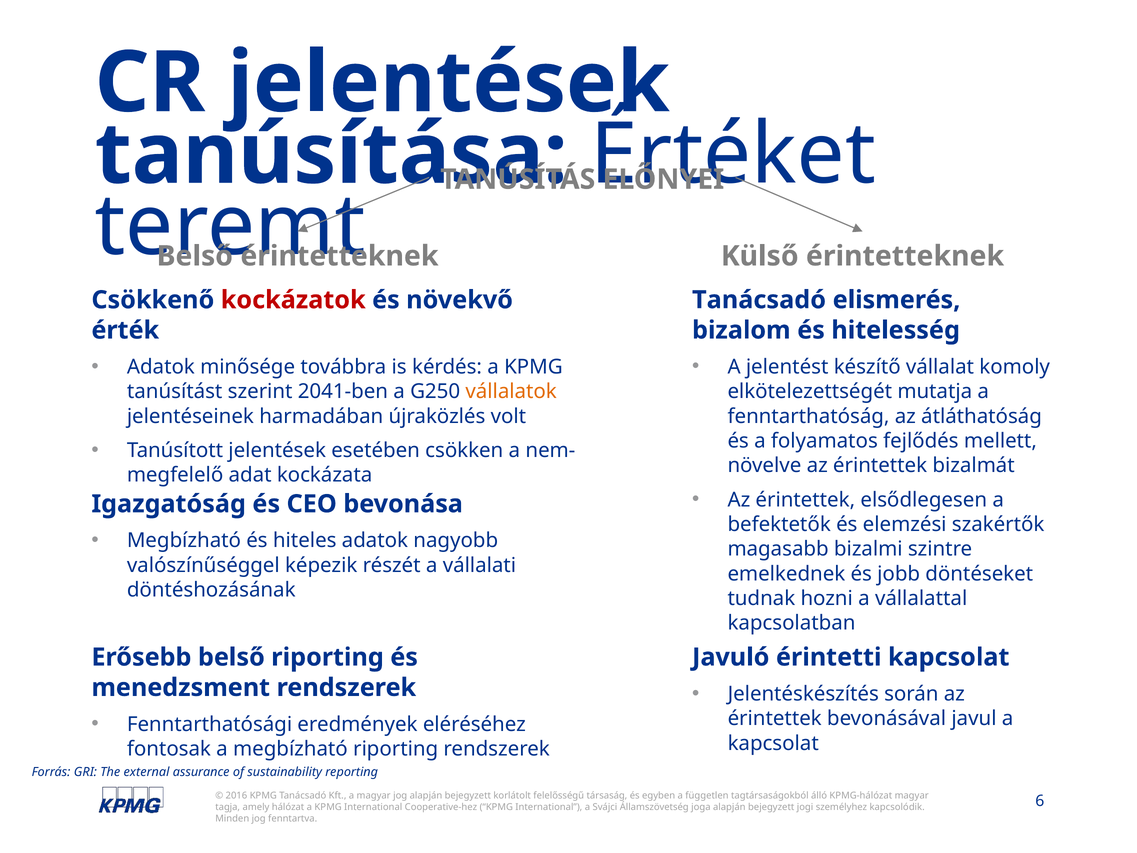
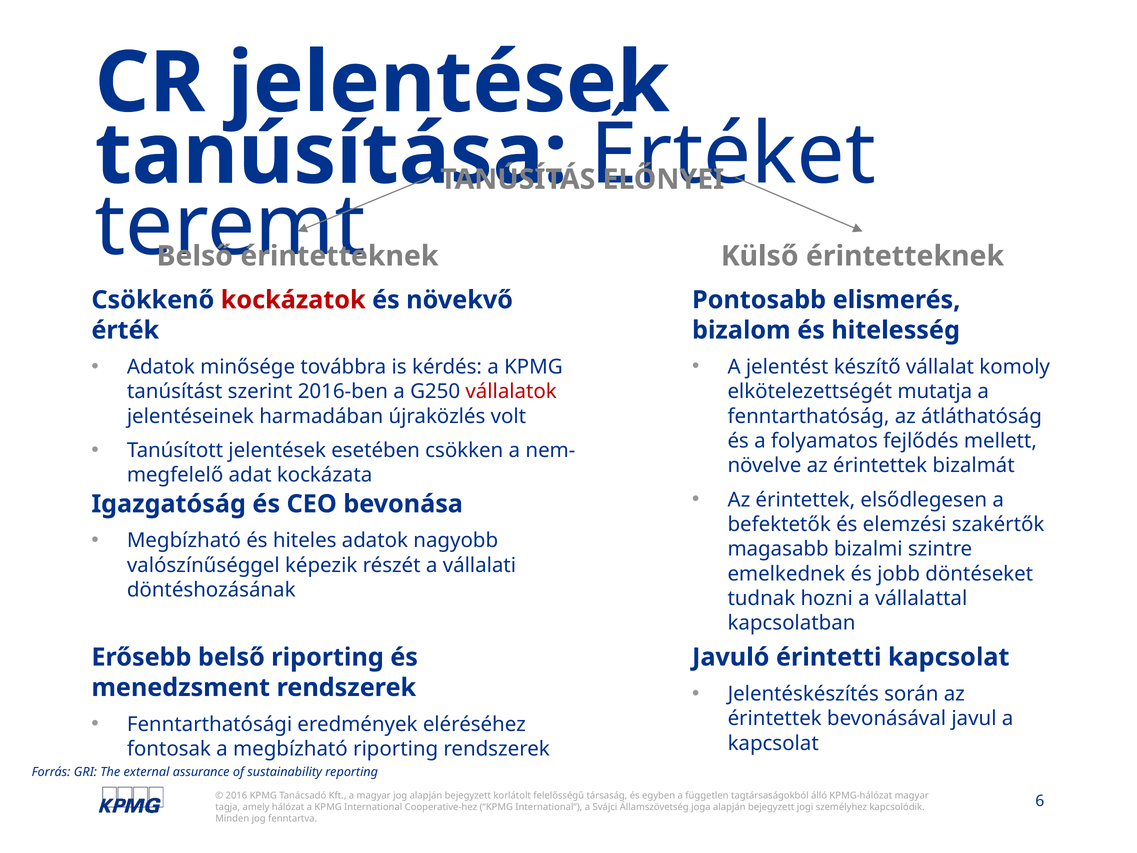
Tanácsadó: Tanácsadó -> Pontosabb (759, 300)
2041-ben: 2041-ben -> 2016-ben (343, 391)
vállalatok colour: orange -> red (511, 391)
